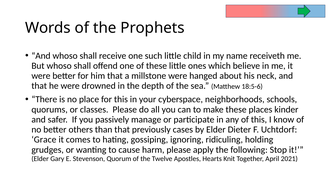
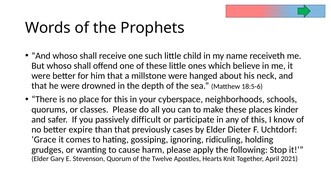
manage: manage -> difficult (146, 120)
others: others -> expire (81, 130)
